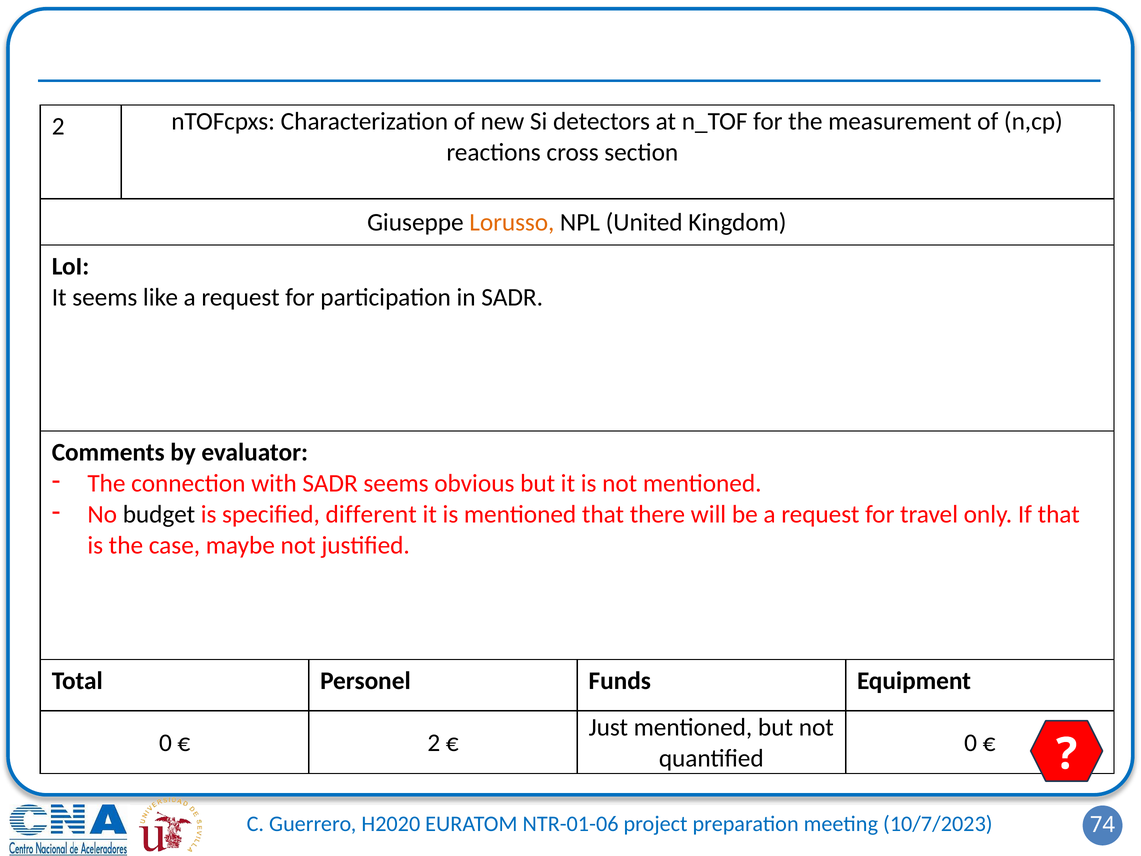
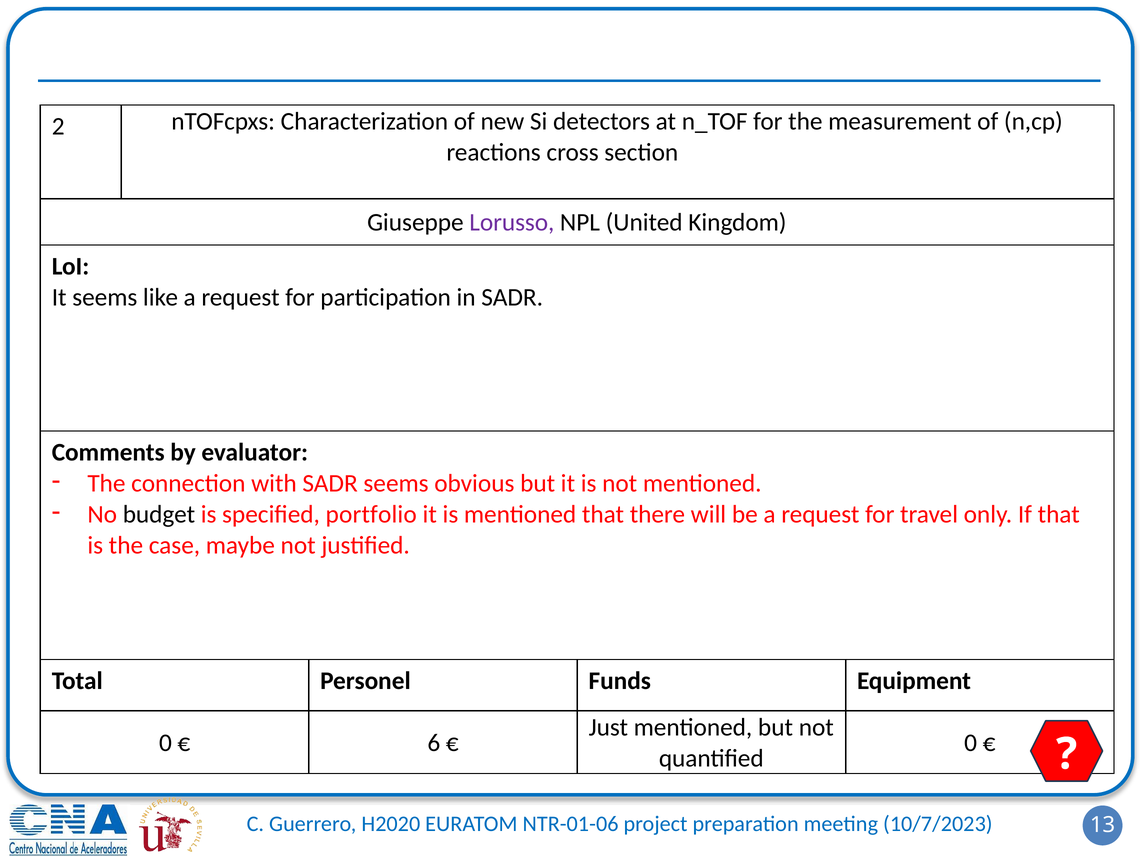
Lorusso colour: orange -> purple (512, 222)
different: different -> portfolio (371, 514)
2: 2 -> 6 (434, 743)
74: 74 -> 13 (1103, 825)
